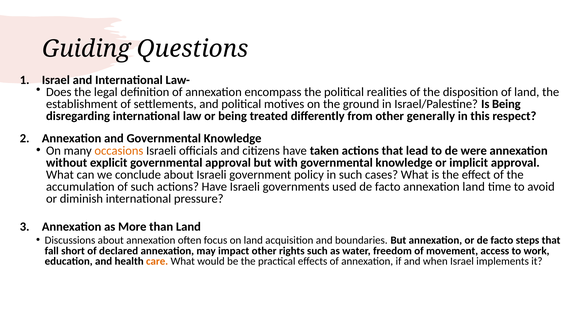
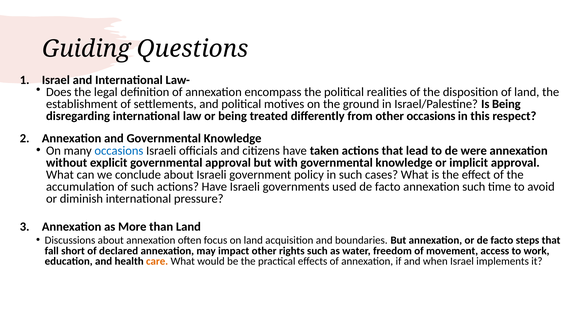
other generally: generally -> occasions (431, 116)
occasions colour: orange -> blue (119, 151)
annexation land: land -> such (474, 187)
